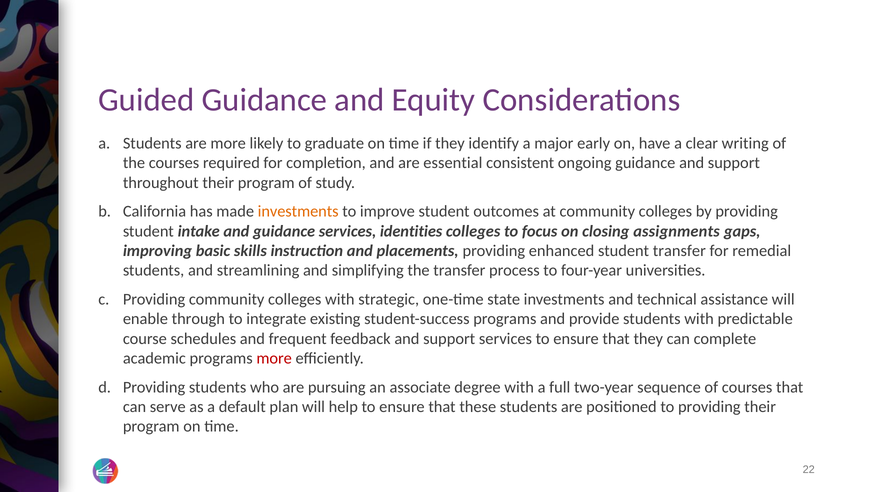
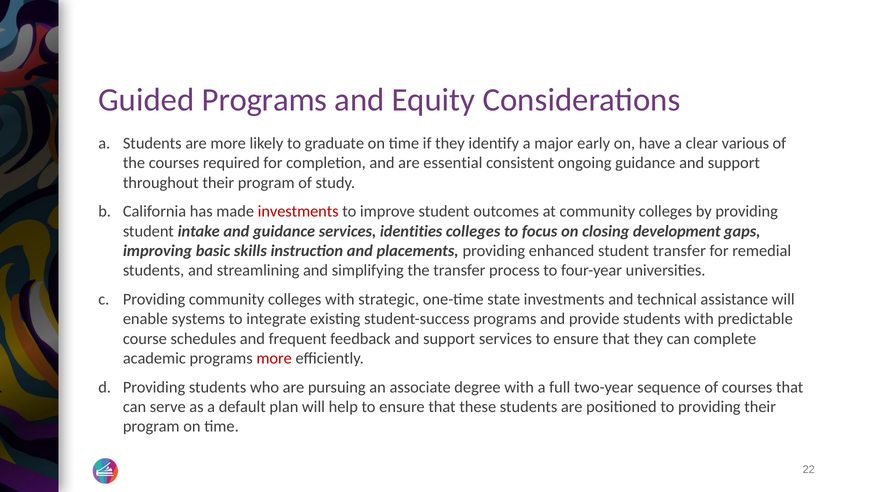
Guided Guidance: Guidance -> Programs (265, 100)
writing: writing -> various (745, 143)
investments colour: orange -> red (298, 212)
assignments: assignments -> development (677, 231)
through: through -> systems (198, 319)
